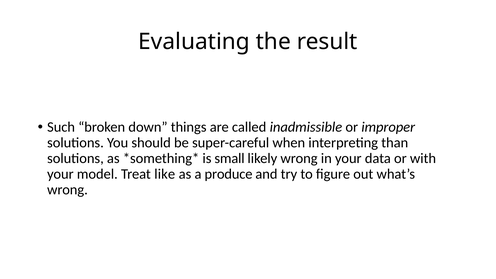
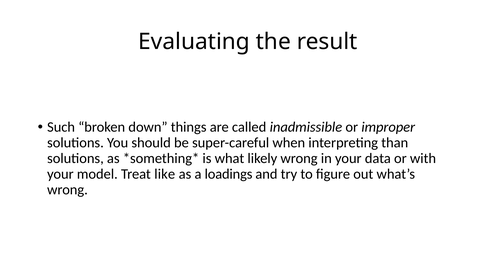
small: small -> what (230, 158)
produce: produce -> loadings (229, 174)
